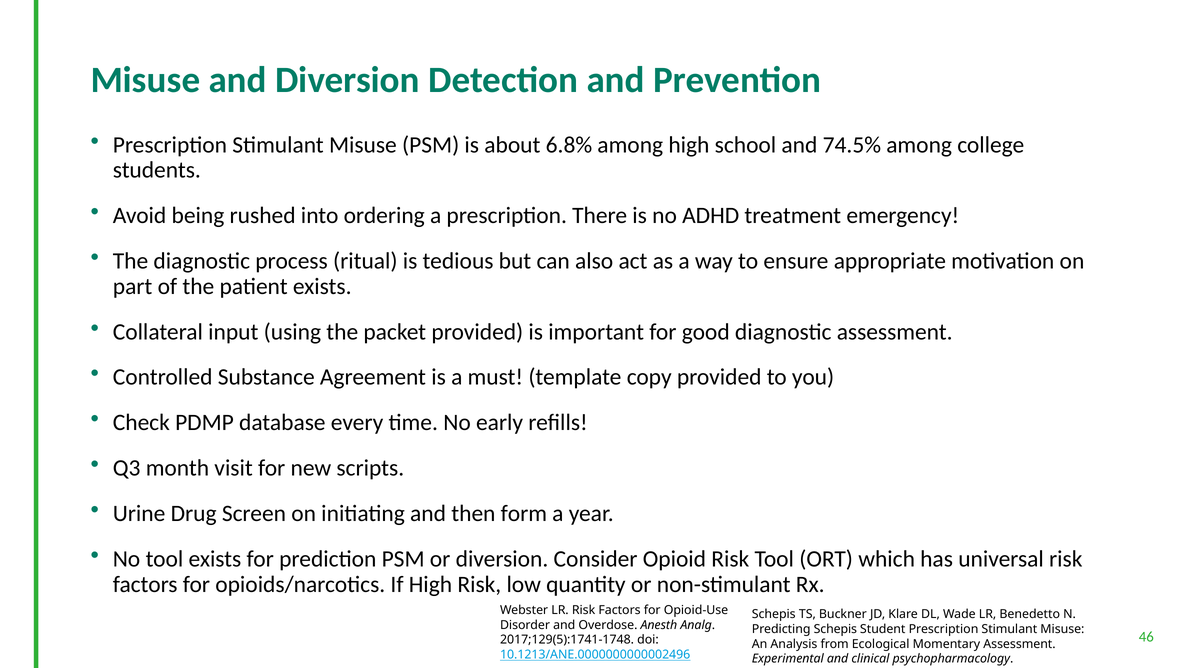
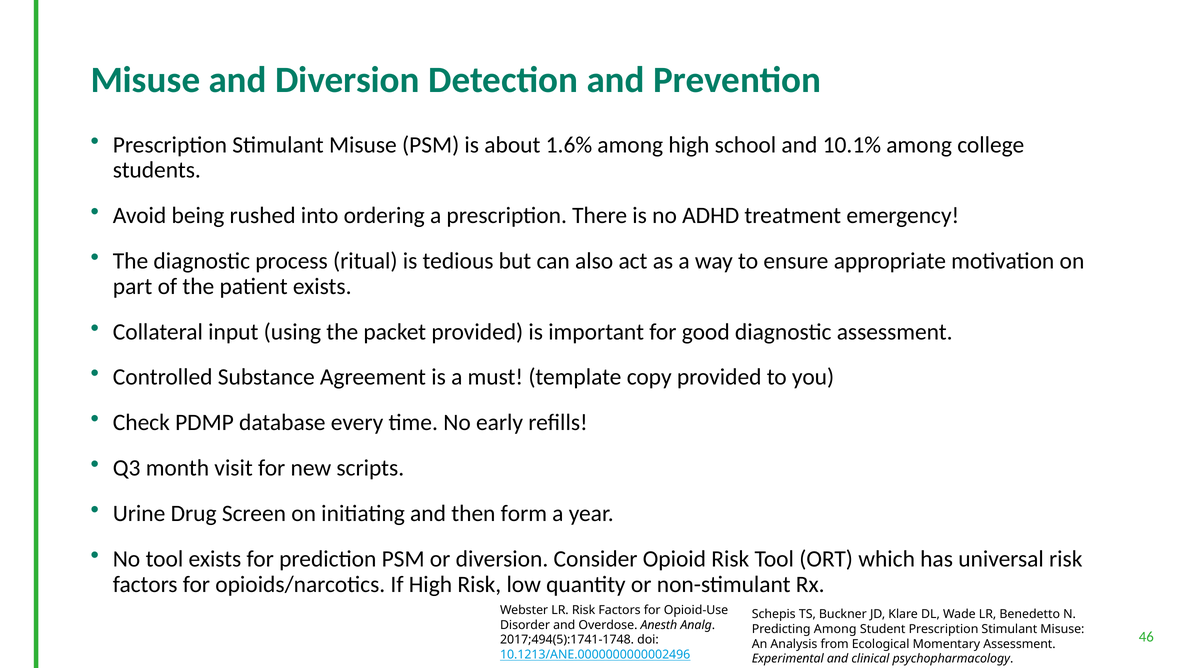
6.8%: 6.8% -> 1.6% (569, 145)
74.5%: 74.5% -> 10.1% (852, 145)
Predicting Schepis: Schepis -> Among (835, 629)
2017;129(5):1741-1748: 2017;129(5):1741-1748 -> 2017;494(5):1741-1748 (567, 640)
